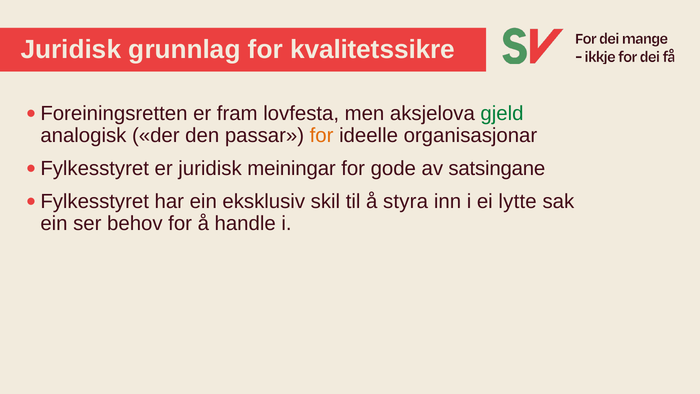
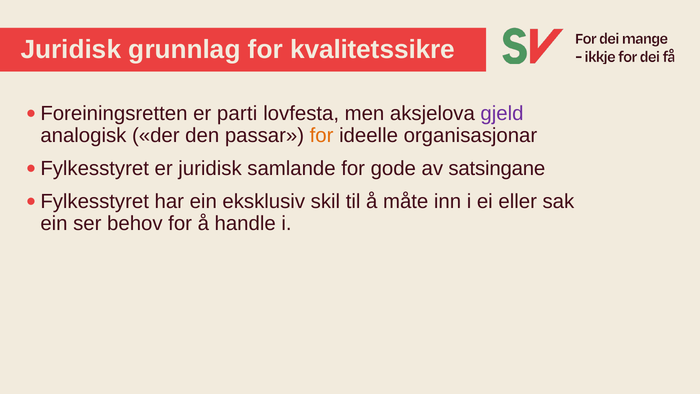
fram: fram -> parti (237, 113)
gjeld colour: green -> purple (502, 113)
meiningar: meiningar -> samlande (291, 168)
styra: styra -> måte (406, 201)
lytte: lytte -> eller (518, 201)
